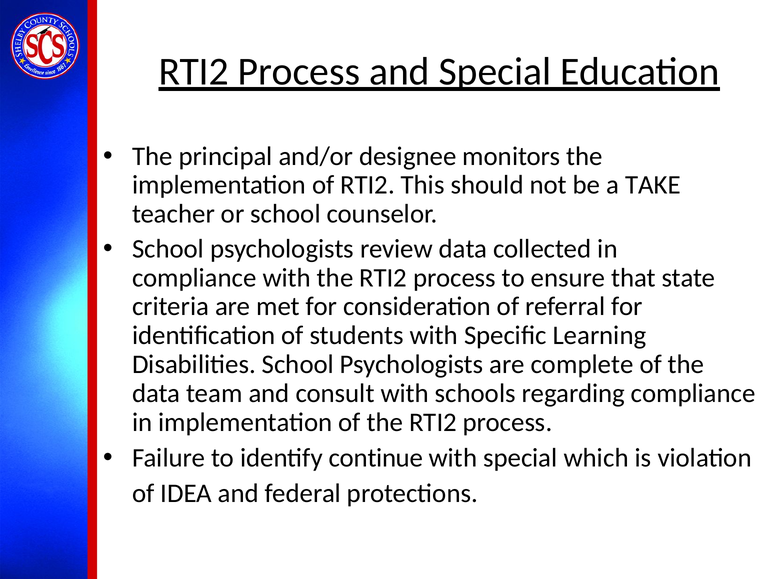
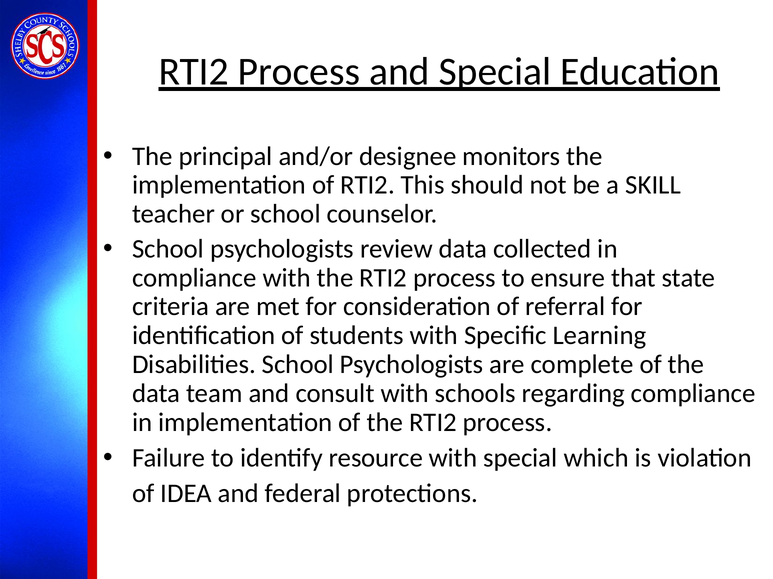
TAKE: TAKE -> SKILL (653, 185)
continue: continue -> resource (376, 459)
